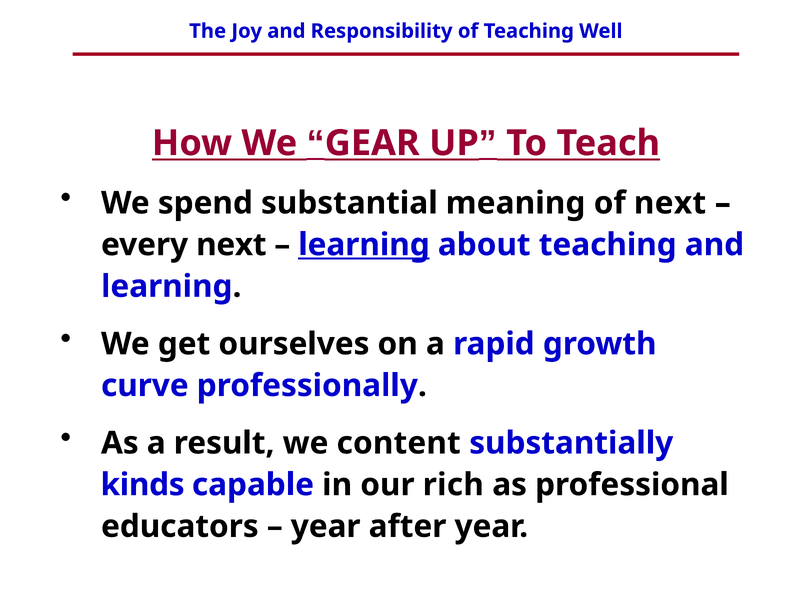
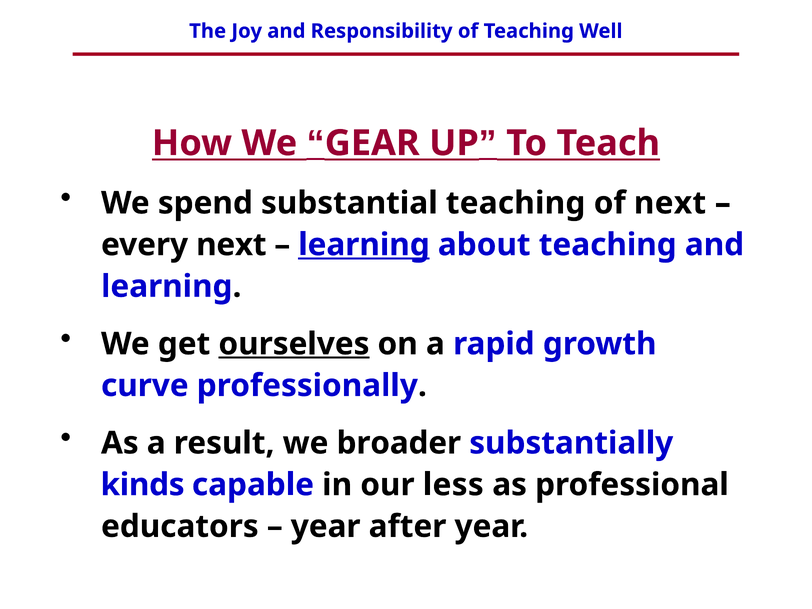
substantial meaning: meaning -> teaching (516, 203)
ourselves underline: none -> present (294, 344)
content: content -> broader (399, 443)
rich: rich -> less (453, 485)
